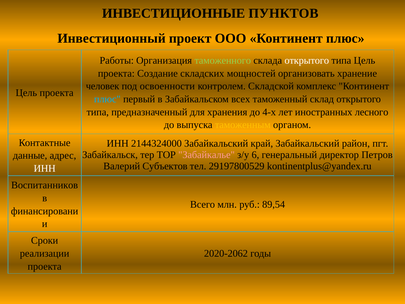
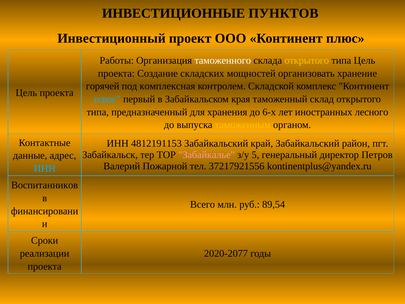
таможенного colour: light green -> white (223, 60)
открытого colour: white -> yellow (307, 60)
человек: человек -> горячей (103, 86)
освоенности: освоенности -> комплексная (167, 86)
всех: всех -> края (241, 99)
4-х: 4-х -> 6-х (269, 112)
2144324000: 2144324000 -> 4812191153 (156, 143)
6: 6 -> 5 (255, 155)
Субъектов: Субъектов -> Пожарной (165, 166)
29197800529: 29197800529 -> 37217921556 (237, 166)
ИНН colour: white -> light blue (45, 168)
2020-2062: 2020-2062 -> 2020-2077 (226, 253)
